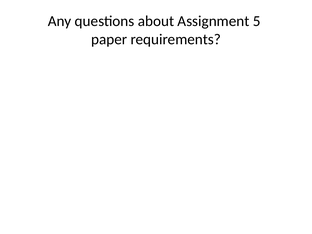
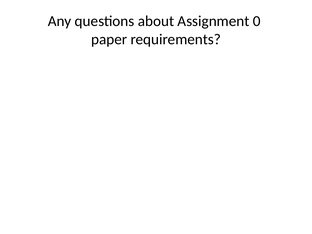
5: 5 -> 0 (257, 21)
